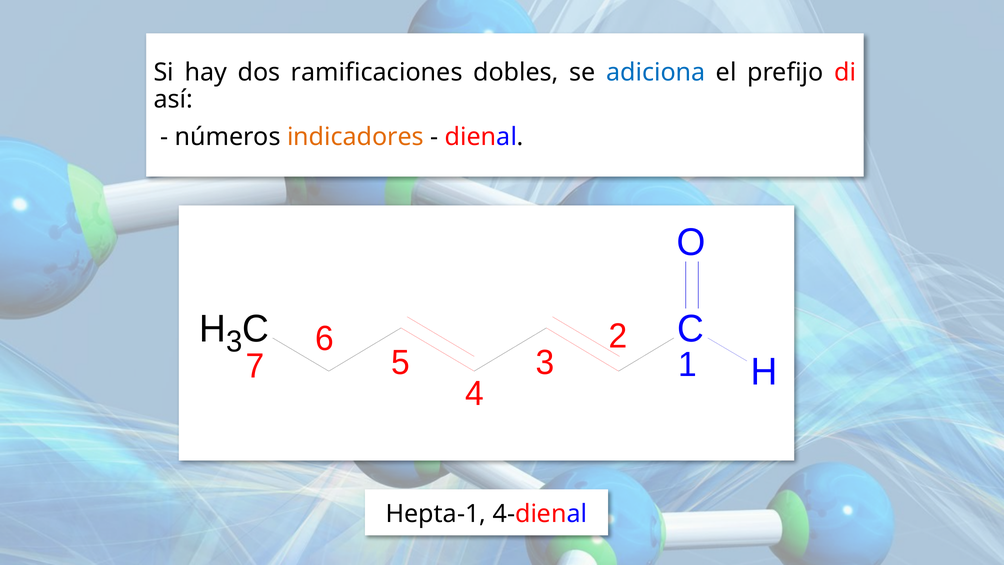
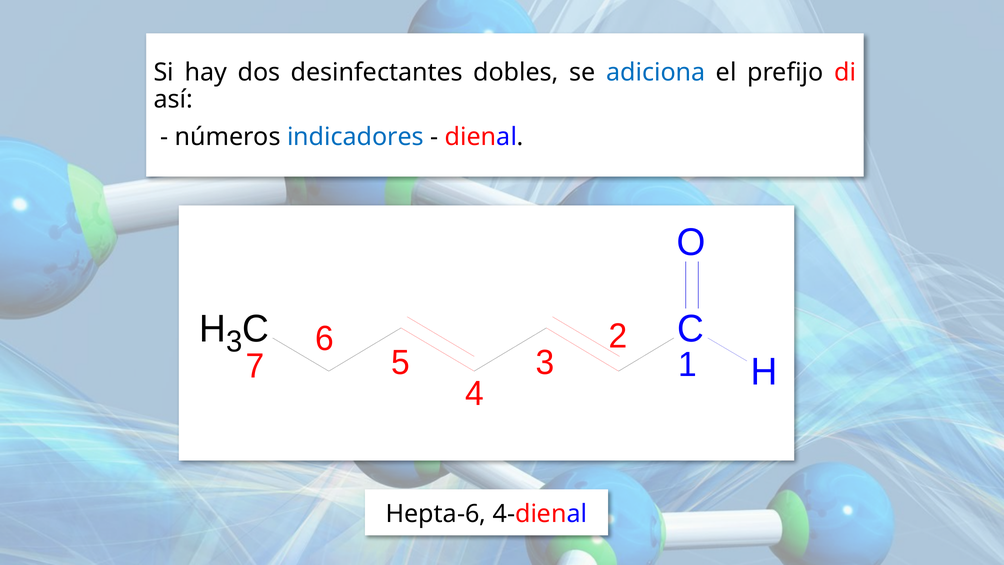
ramificaciones: ramificaciones -> desinfectantes (377, 72)
indicadores colour: orange -> blue (355, 137)
Hepta-1: Hepta-1 -> Hepta-6 (436, 514)
